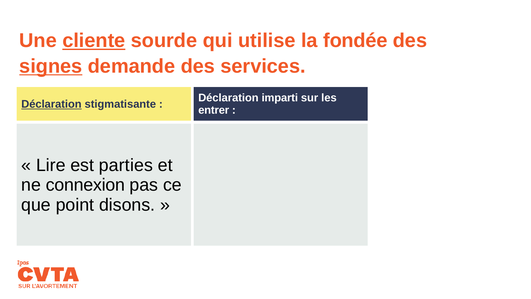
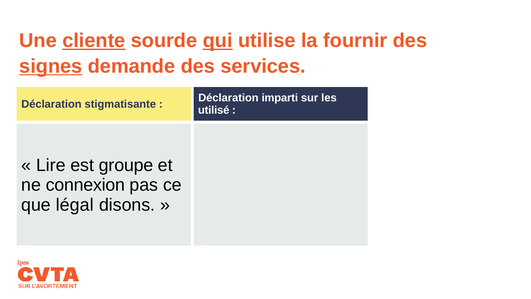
qui underline: none -> present (218, 41)
fondée: fondée -> fournir (355, 41)
Déclaration underline: present -> none (51, 104)
entrer: entrer -> utilisé (214, 110)
parties: parties -> groupe (126, 165)
point: point -> légal (75, 205)
